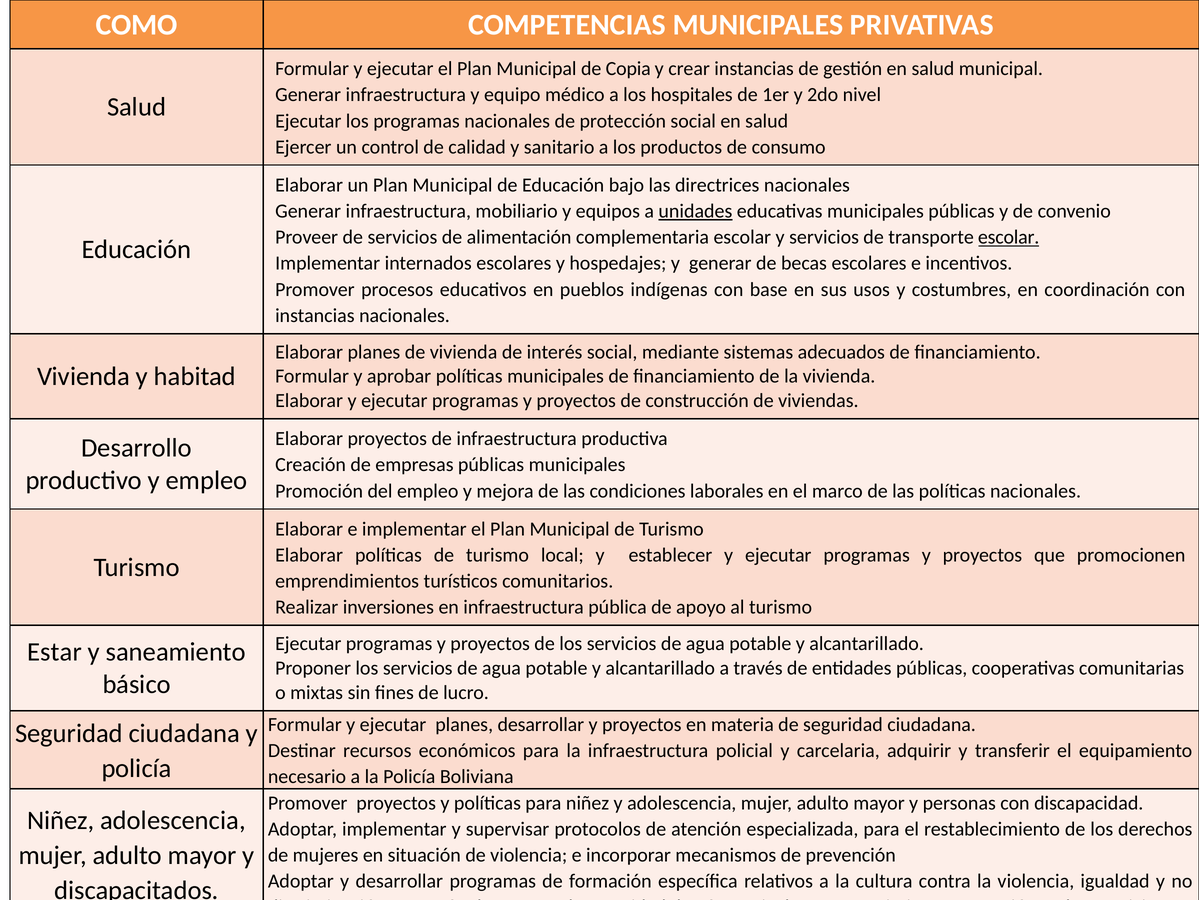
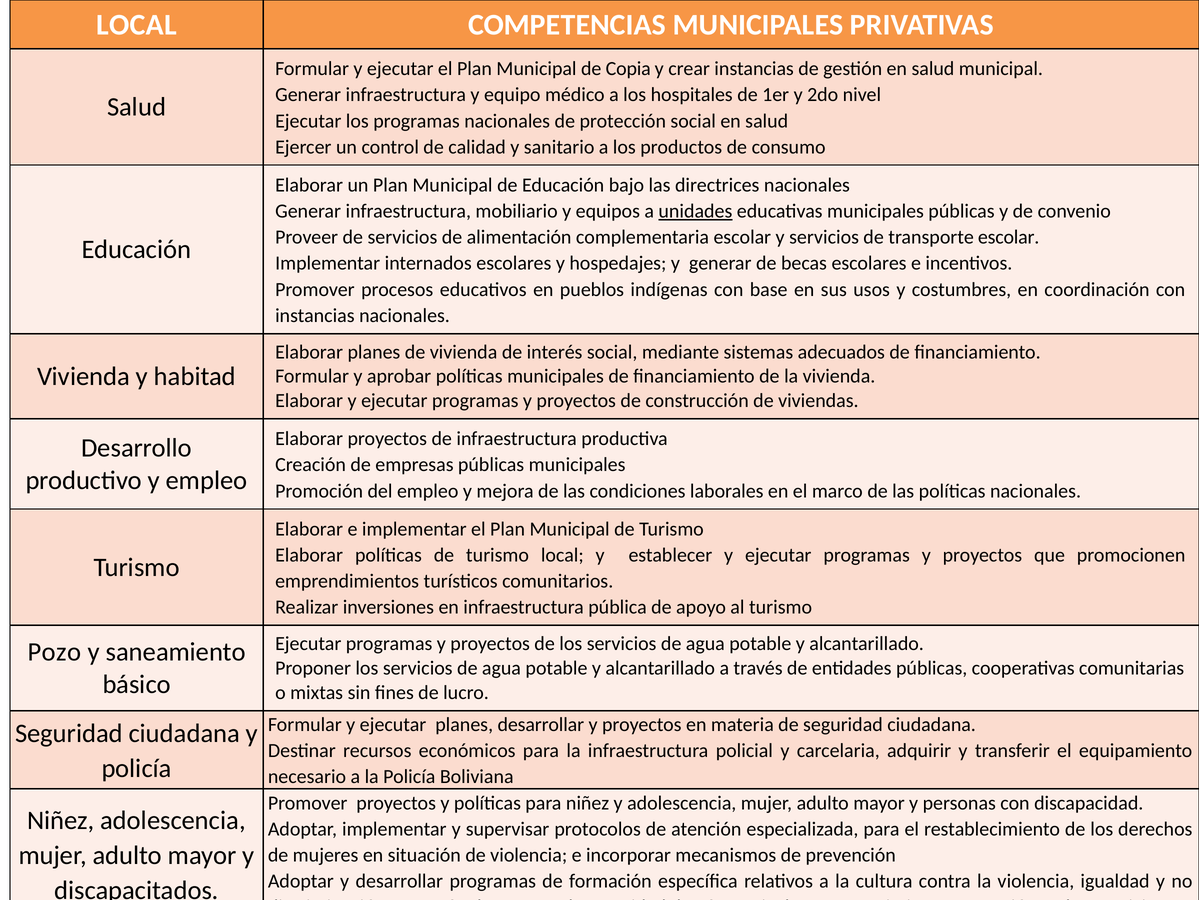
COMO: COMO -> LOCAL (136, 25)
escolar underline: present -> none (1009, 237)
Estar: Estar -> Pozo (55, 651)
